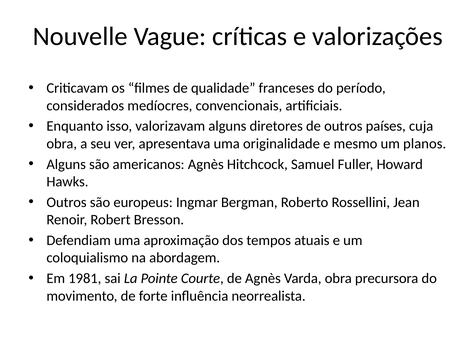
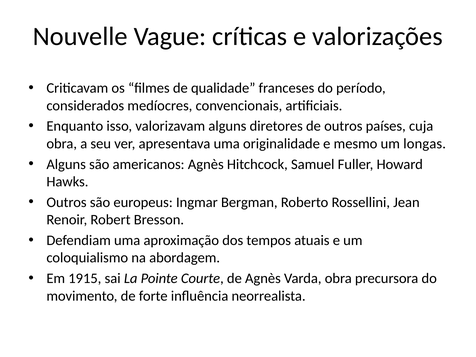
planos: planos -> longas (425, 144)
1981: 1981 -> 1915 (85, 278)
